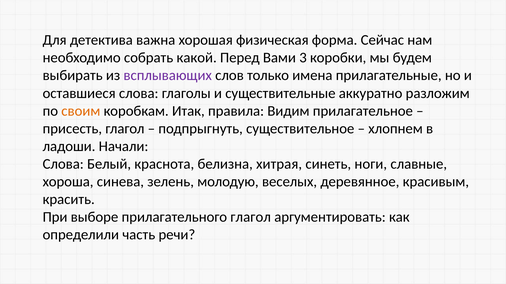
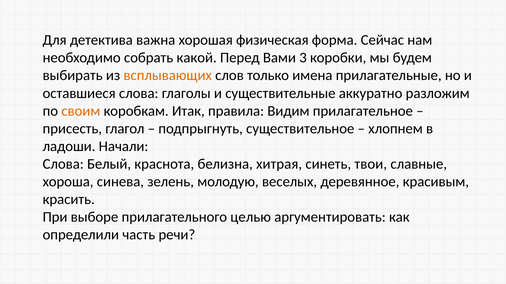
всплывающих colour: purple -> orange (168, 76)
ноги: ноги -> твои (371, 164)
прилагательного глагол: глагол -> целью (251, 217)
